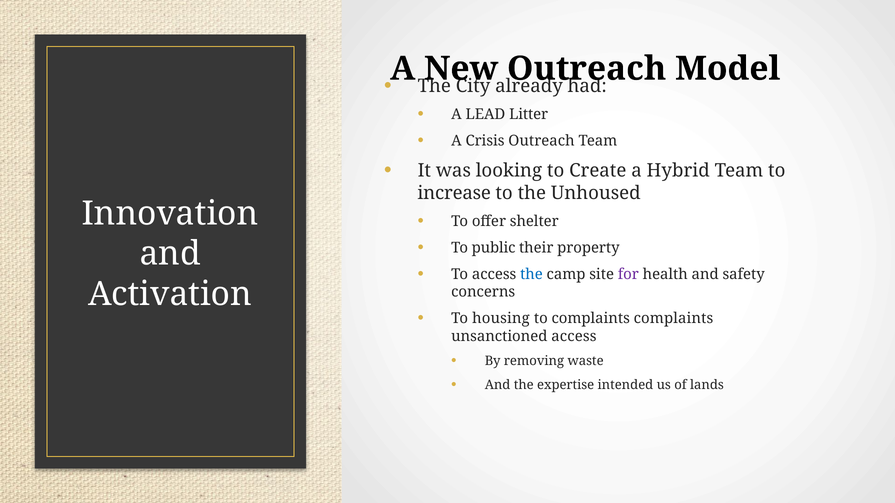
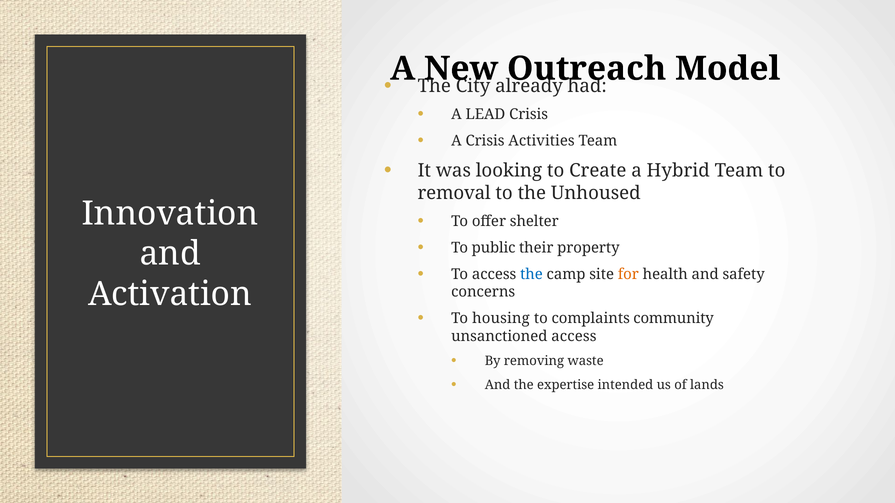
LEAD Litter: Litter -> Crisis (529, 114)
Crisis Outreach: Outreach -> Activities (542, 141)
increase: increase -> removal (454, 193)
for colour: purple -> orange (628, 274)
complaints complaints: complaints -> community (674, 319)
